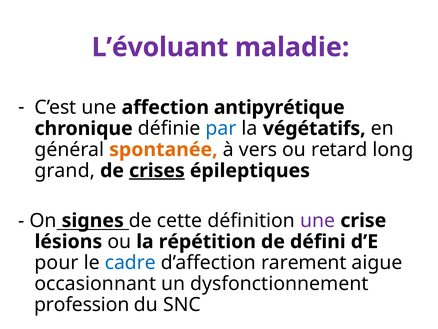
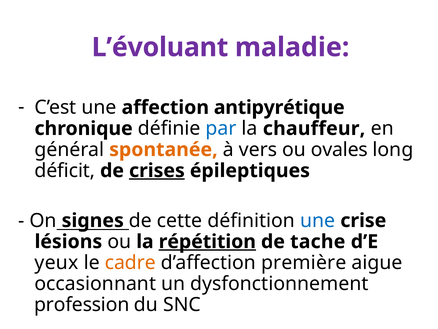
végétatifs: végétatifs -> chauffeur (314, 128)
retard: retard -> ovales (339, 149)
grand: grand -> déficit (65, 170)
une colour: purple -> blue (318, 220)
répétition underline: none -> present (207, 241)
défini: défini -> tache (318, 241)
pour: pour -> yeux (57, 262)
cadre colour: blue -> orange (130, 262)
rarement: rarement -> première (304, 262)
